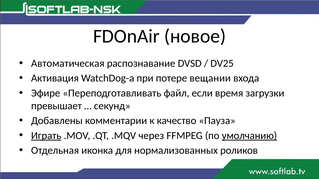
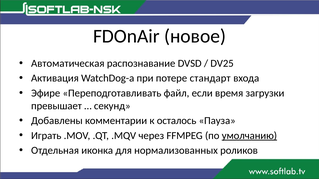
вещании: вещании -> стандарт (210, 78)
качество: качество -> осталось (177, 121)
Играть underline: present -> none (46, 136)
